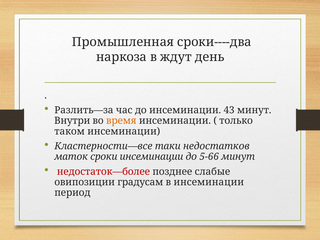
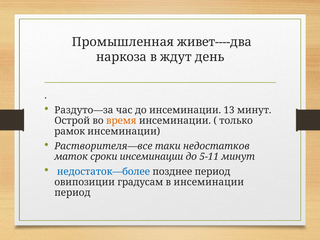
сроки----два: сроки----два -> живет----два (214, 42)
Разлить—за: Разлить—за -> Раздуто—за (84, 110)
43: 43 -> 13 (229, 110)
Внутри: Внутри -> Острой (72, 121)
таком: таком -> рамок (70, 131)
Кластерности—все: Кластерности—все -> Растворителя—все (103, 146)
5-66: 5-66 -> 5-11 (209, 157)
недостаток—более colour: red -> blue (103, 172)
позднее слабые: слабые -> период (213, 172)
